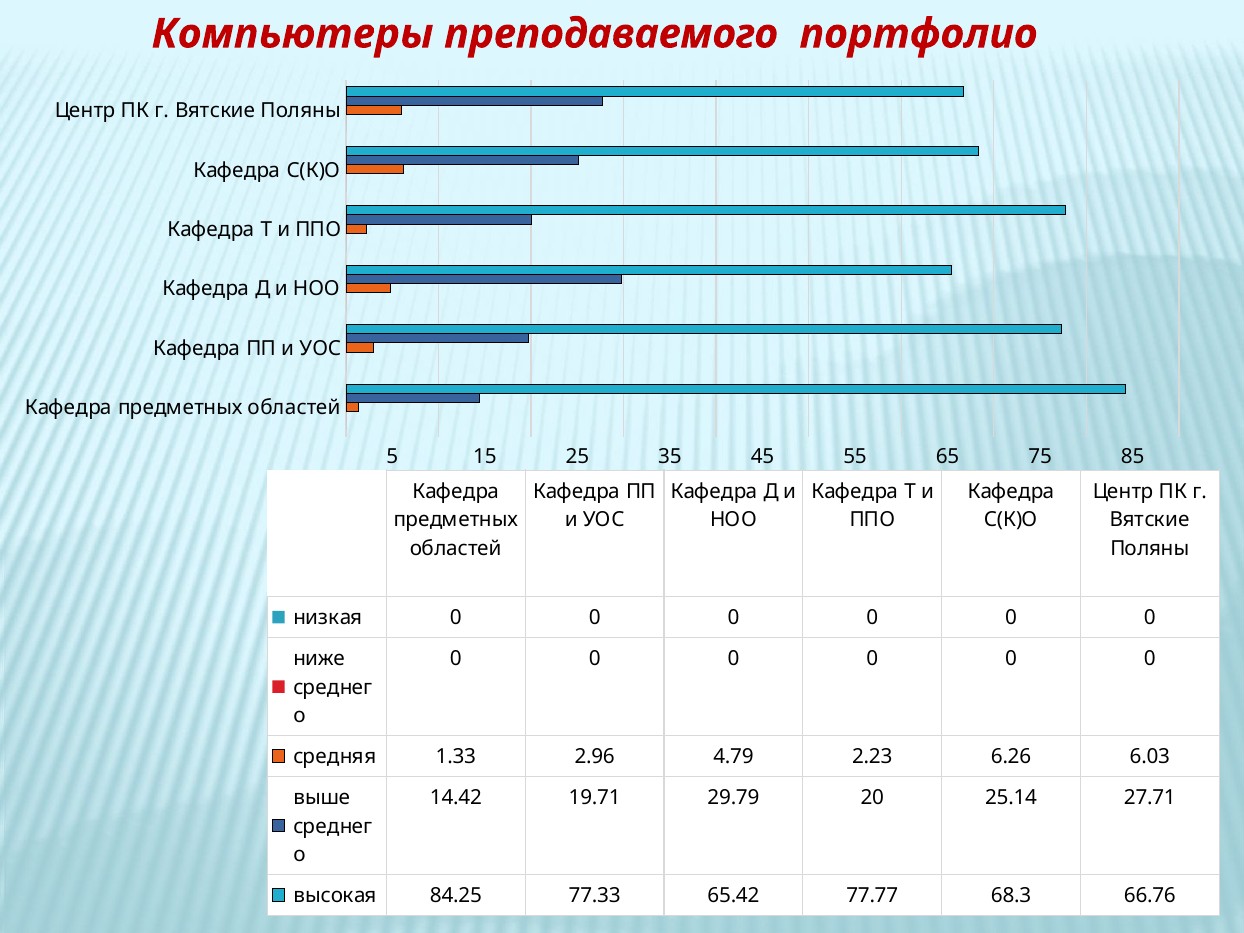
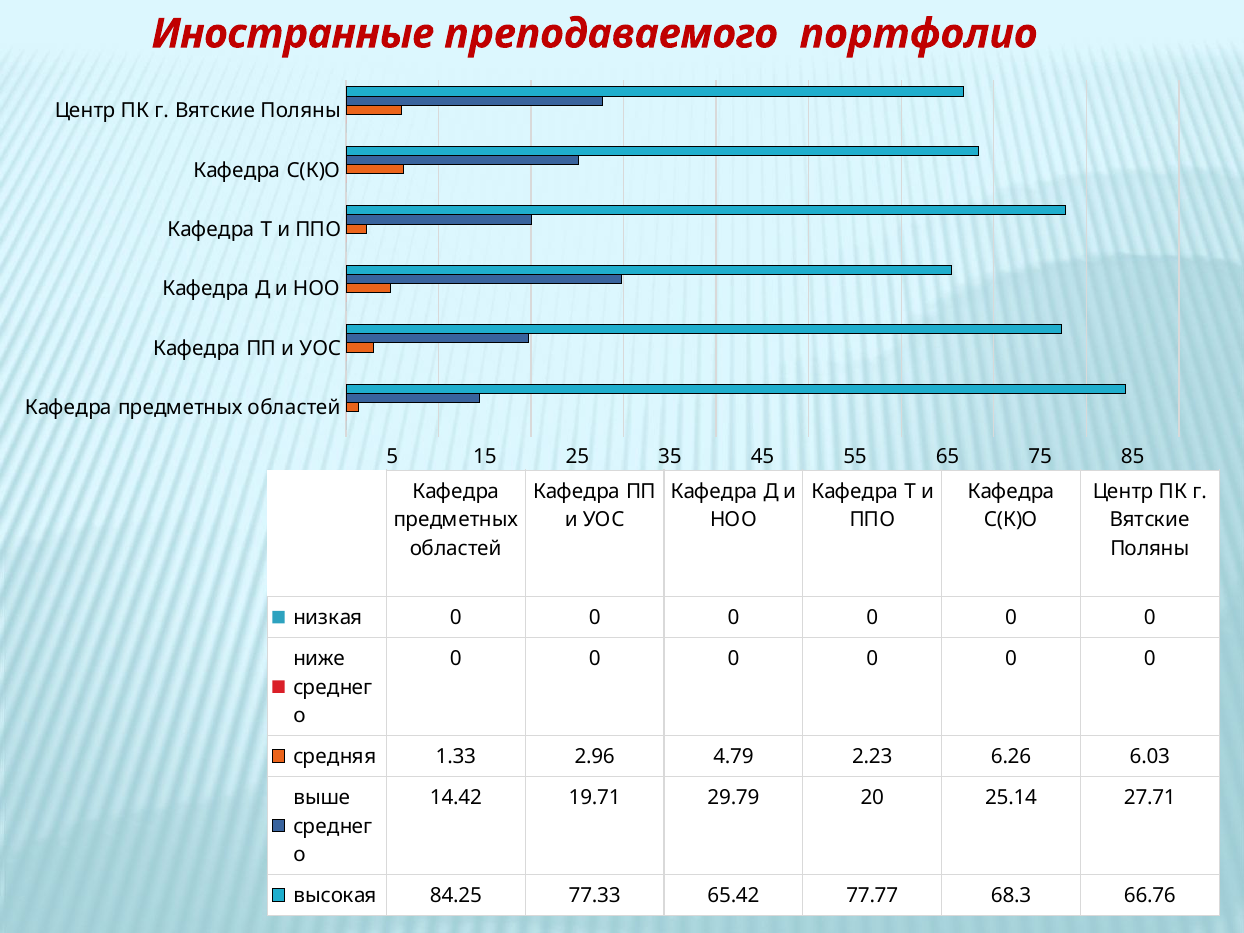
Компьютеры: Компьютеры -> Иностранные (293, 34)
